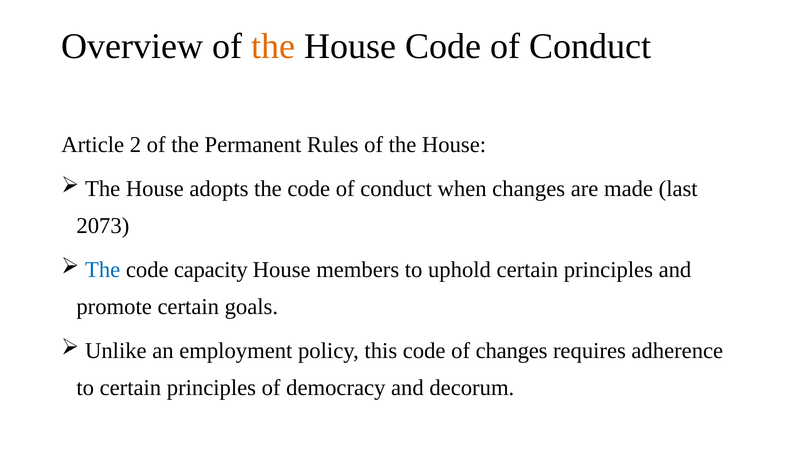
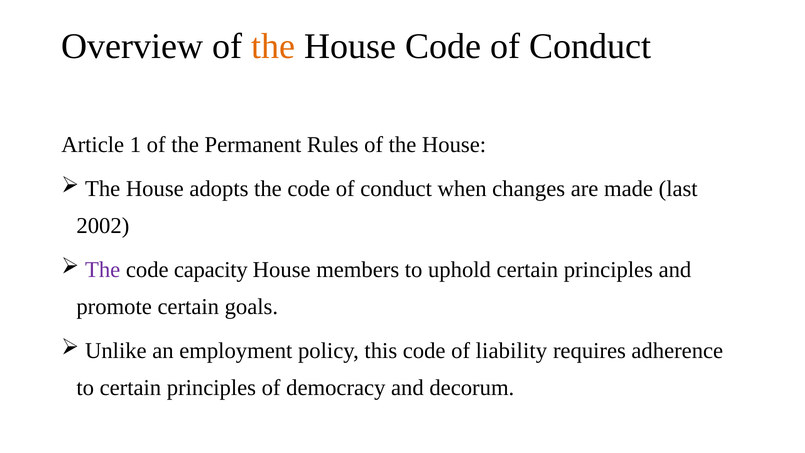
2: 2 -> 1 (135, 145)
2073: 2073 -> 2002 (103, 226)
The colour: blue -> purple (103, 270)
of changes: changes -> liability (511, 351)
